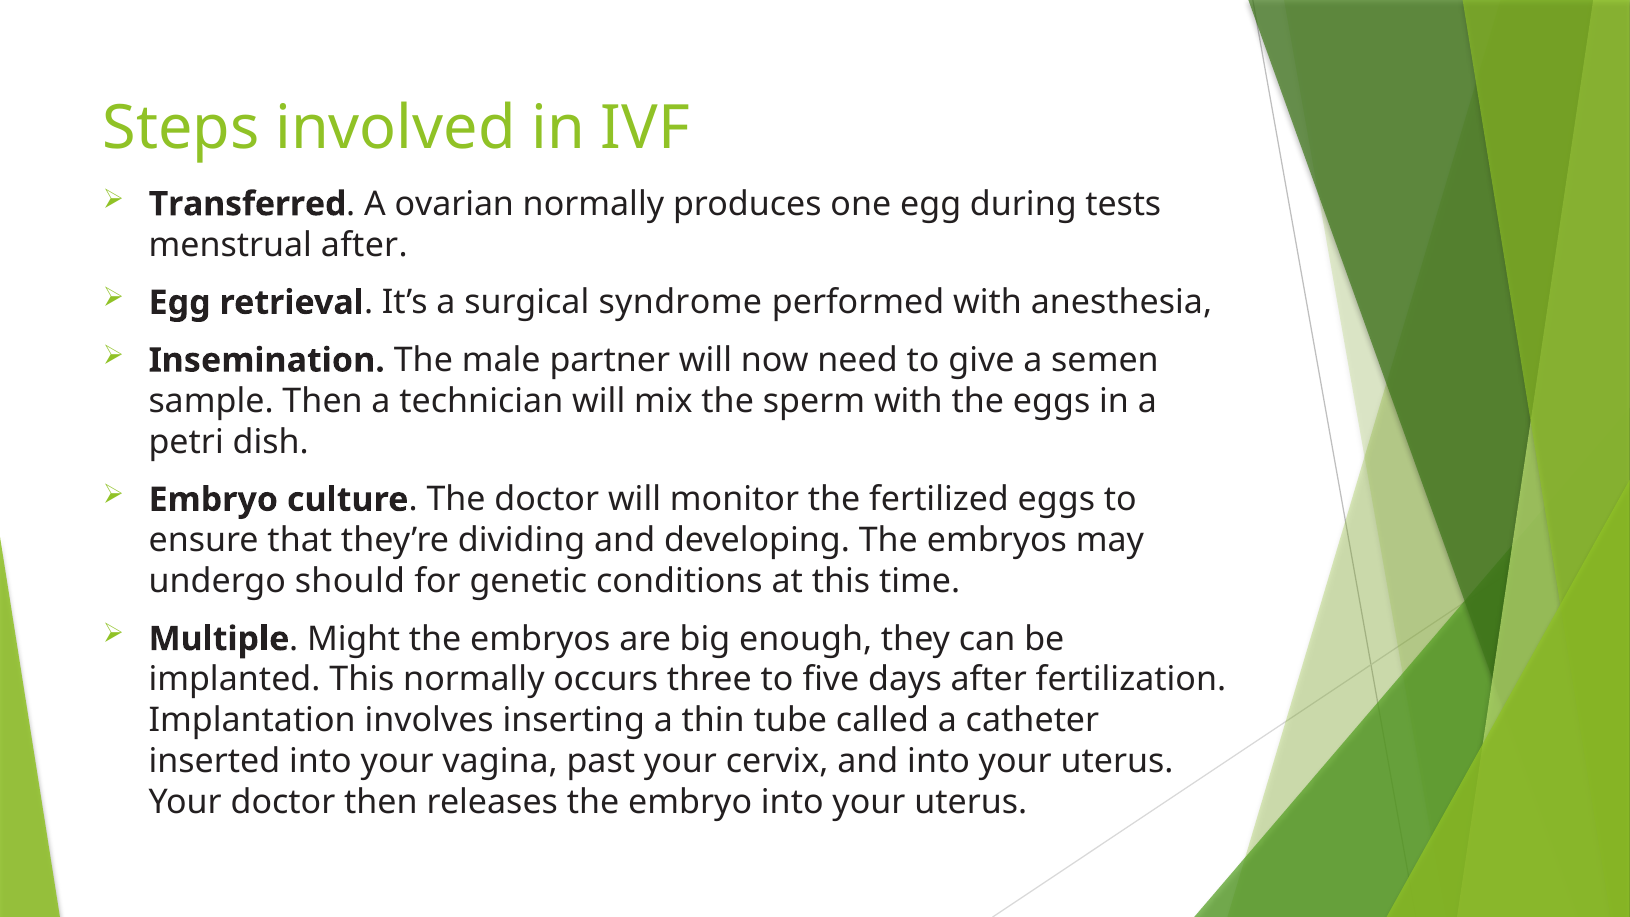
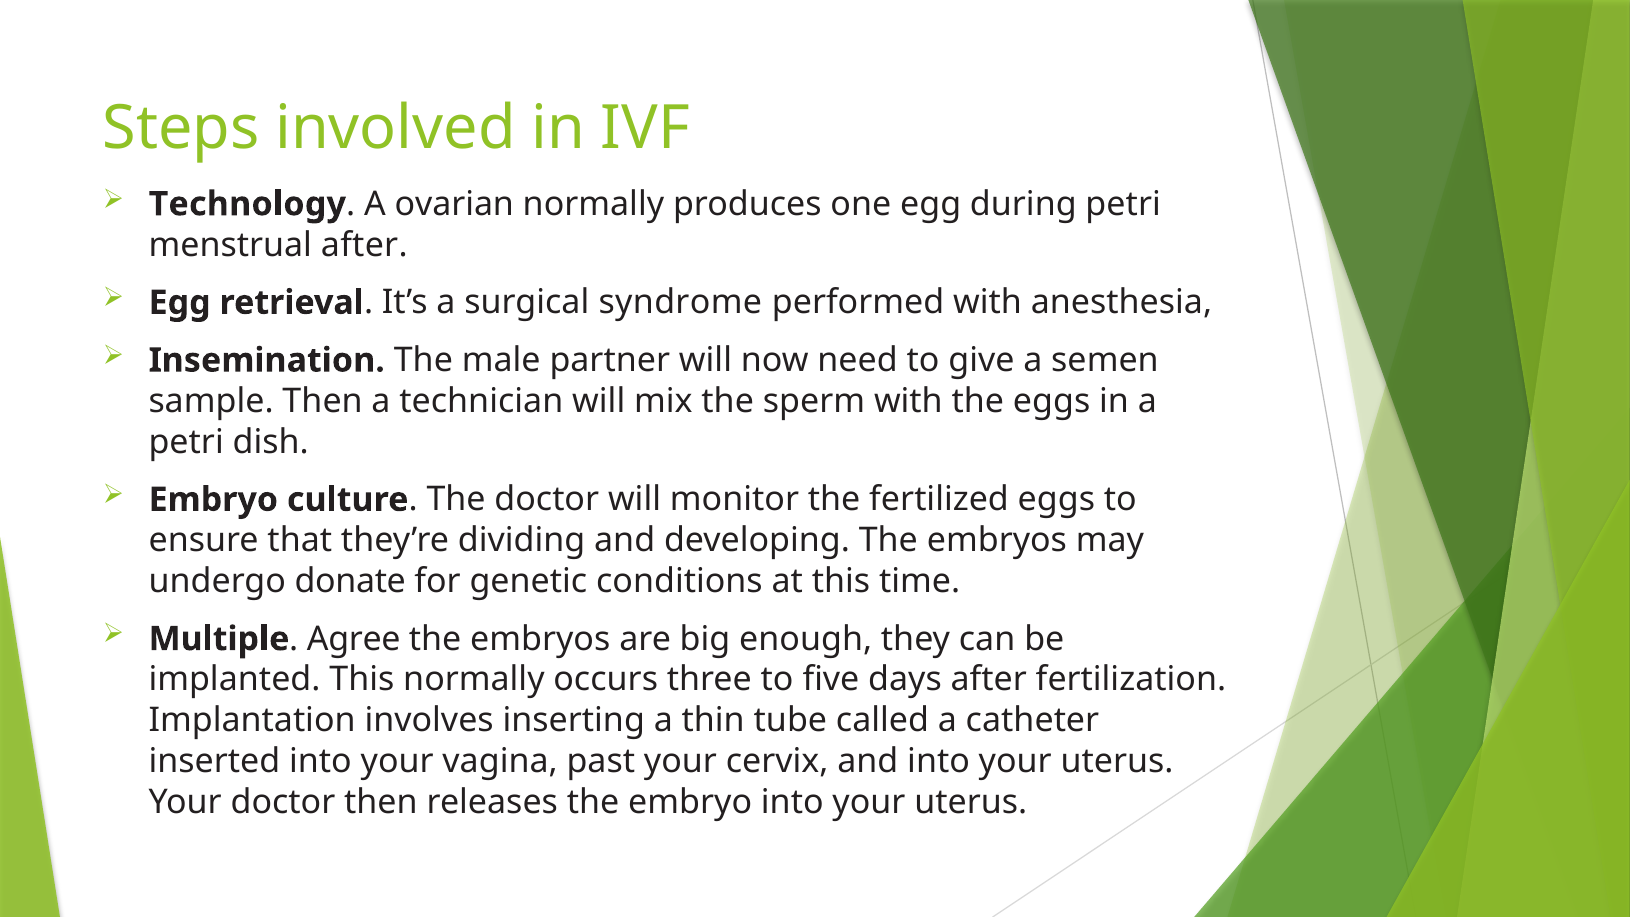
Transferred: Transferred -> Technology (247, 204)
during tests: tests -> petri (1123, 204)
should: should -> donate (350, 581)
Might: Might -> Agree (354, 639)
